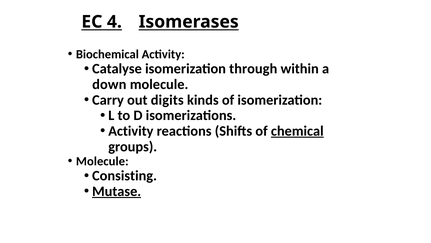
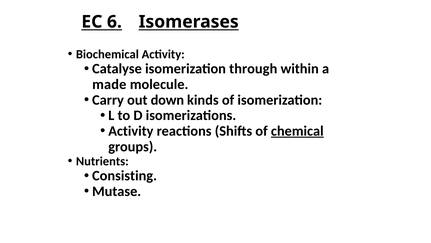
4: 4 -> 6 (114, 22)
down: down -> made (109, 84)
digits: digits -> down (167, 100)
Molecule: Molecule -> Nutrients (102, 161)
Mutase underline: present -> none (117, 191)
